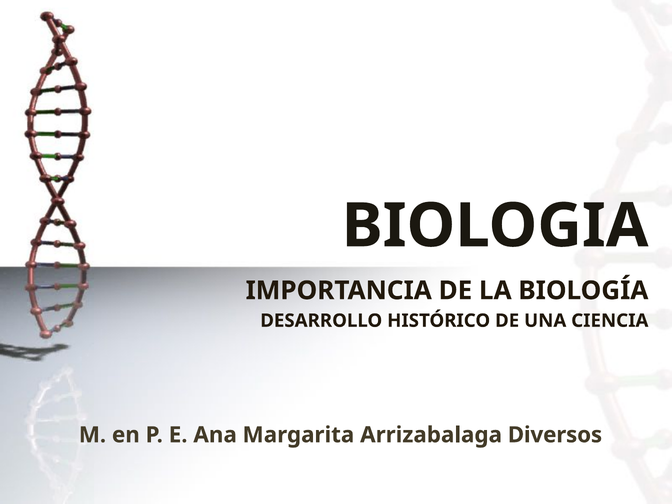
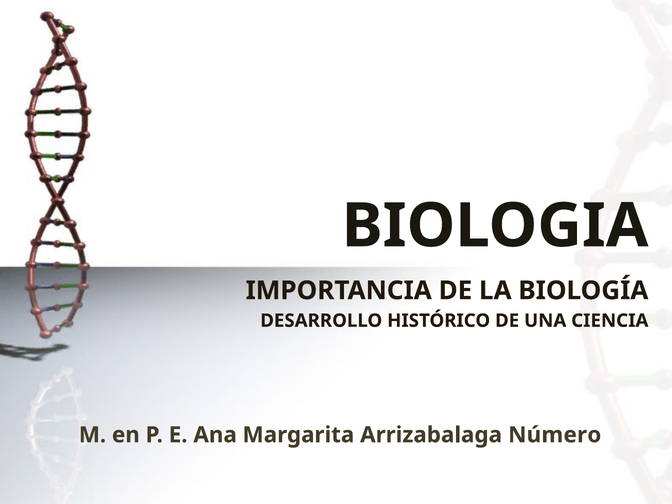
Diversos: Diversos -> Número (555, 435)
